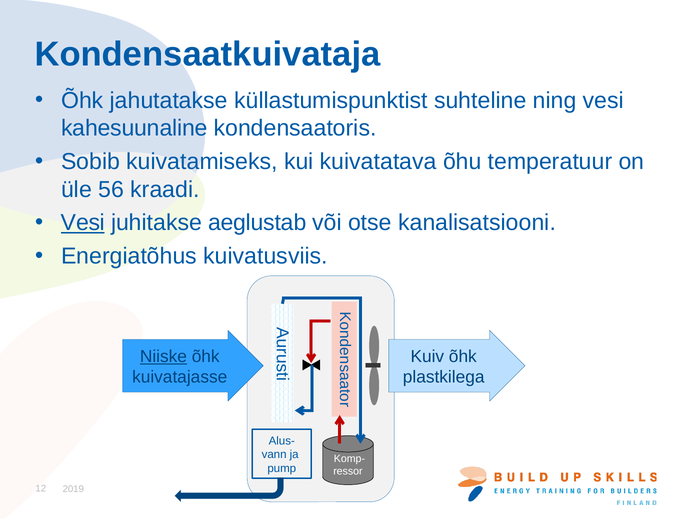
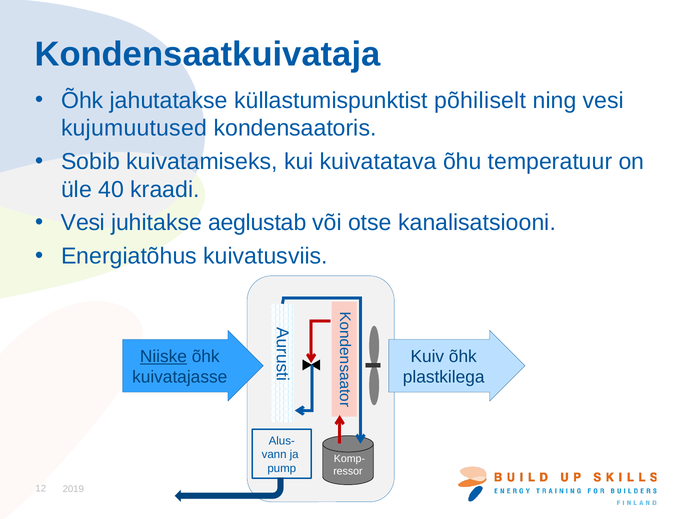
suhteline: suhteline -> põhiliselt (480, 101)
kahesuunaline: kahesuunaline -> kujumuutused (134, 128)
56: 56 -> 40 (111, 189)
Vesi underline: present -> none (83, 223)
